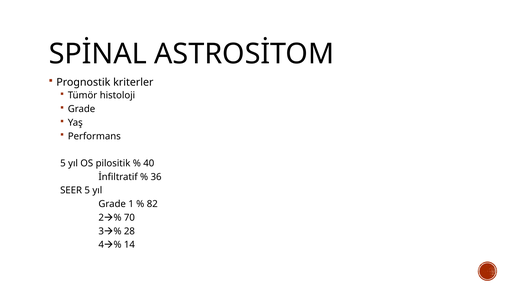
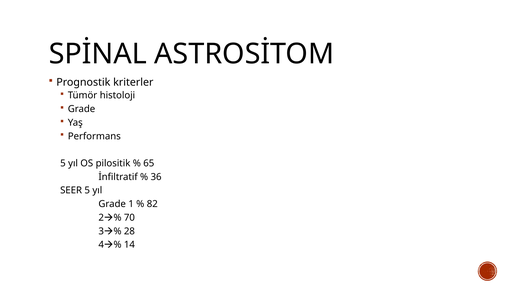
40: 40 -> 65 (149, 163)
